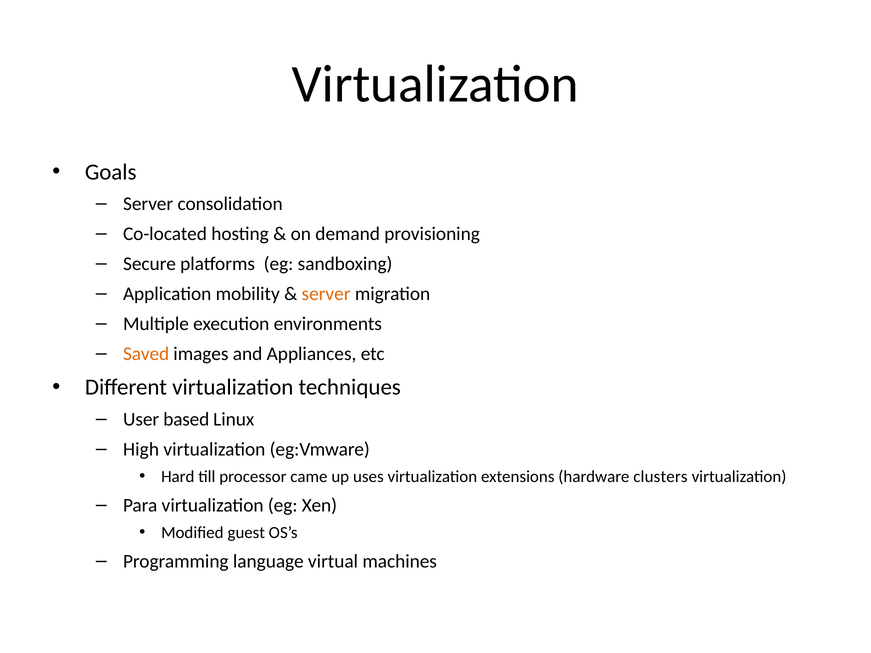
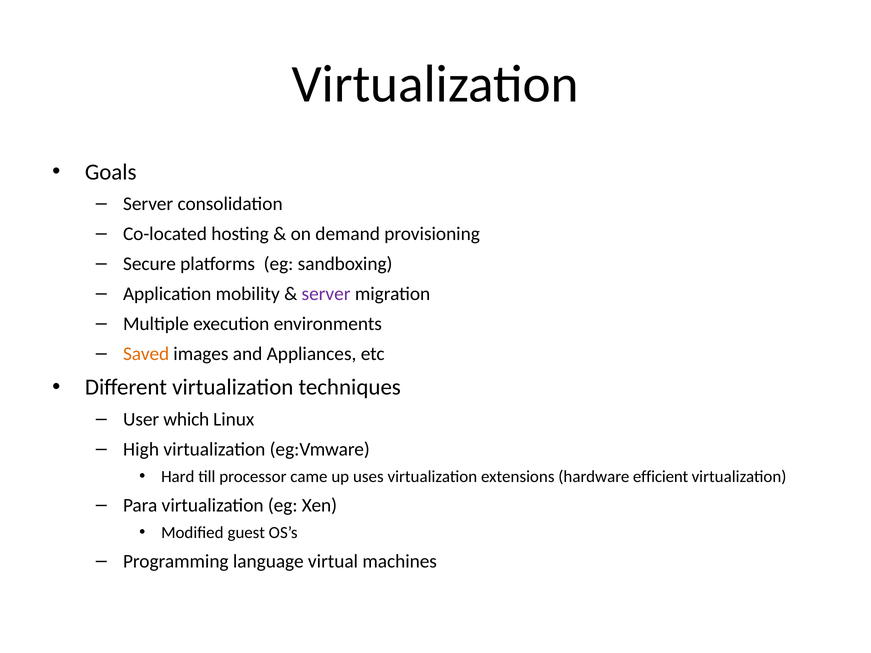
server colour: orange -> purple (326, 294)
based: based -> which (186, 419)
clusters: clusters -> efficient (661, 477)
